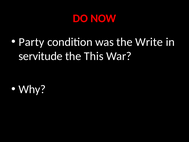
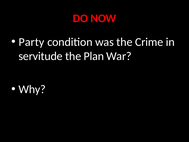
Write: Write -> Crime (149, 42)
This: This -> Plan (94, 56)
